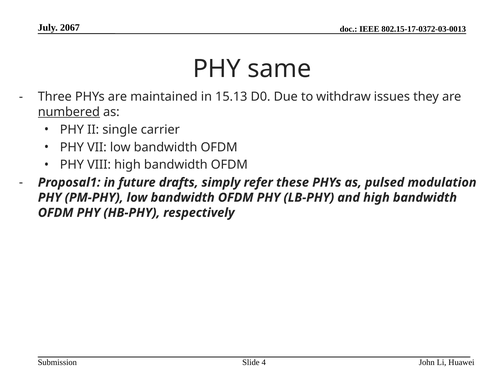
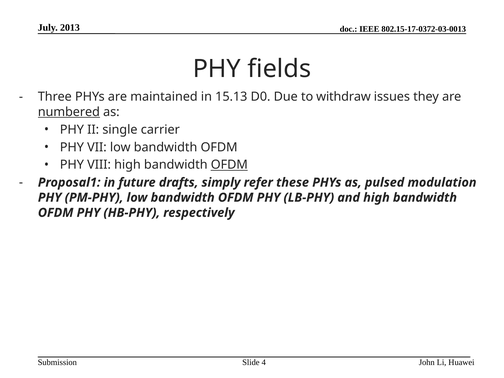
2067: 2067 -> 2013 (70, 28)
same: same -> fields (279, 69)
OFDM underline: none -> present (229, 165)
